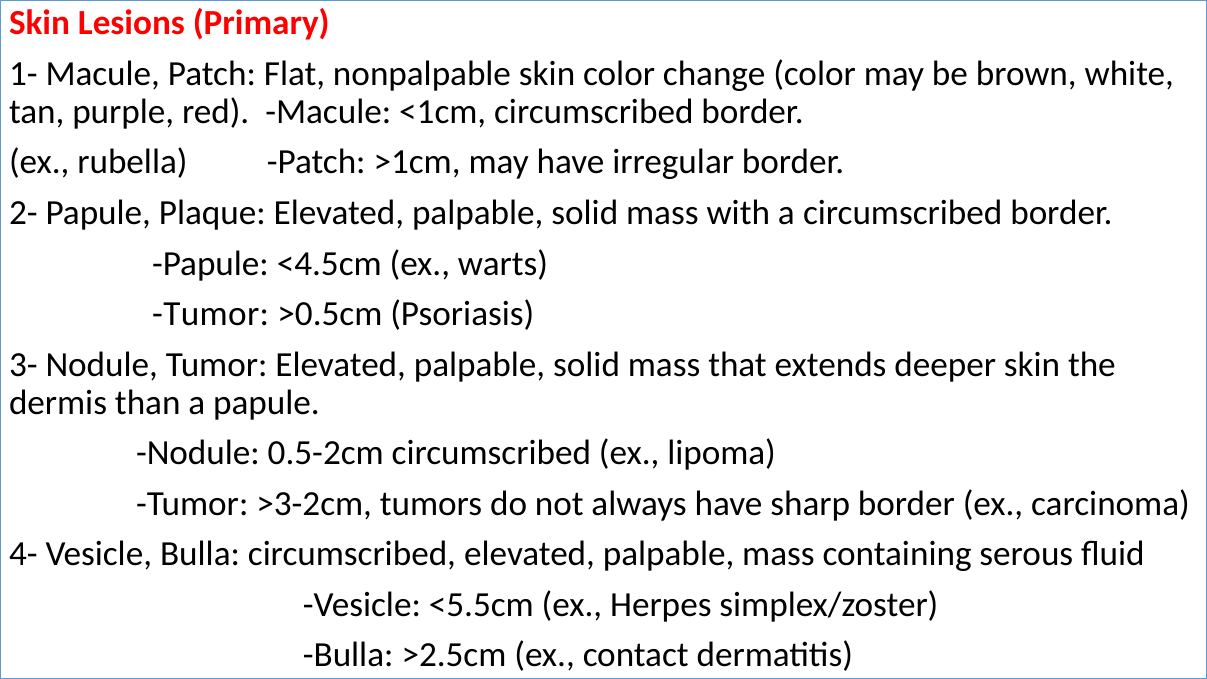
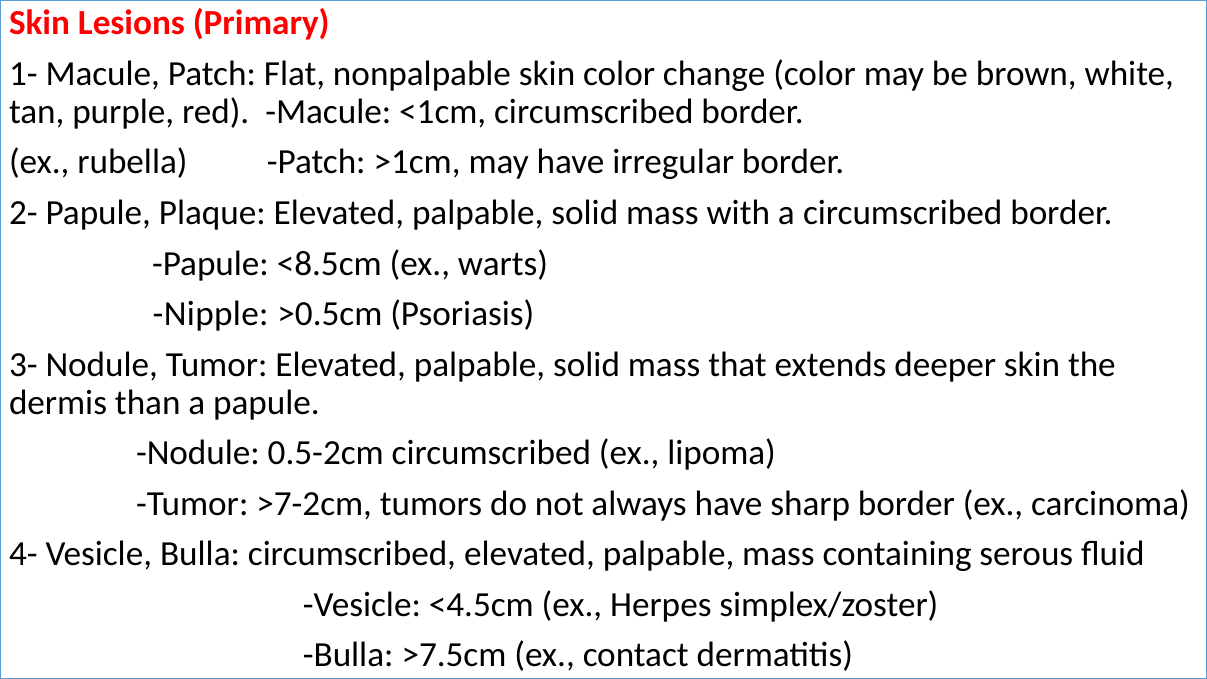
<4.5cm: <4.5cm -> <8.5cm (329, 263)
Tumor: Tumor -> Nipple (211, 314)
>3-2cm: >3-2cm -> >7-2cm (314, 503)
<5.5cm: <5.5cm -> <4.5cm (481, 605)
>2.5cm: >2.5cm -> >7.5cm (454, 655)
